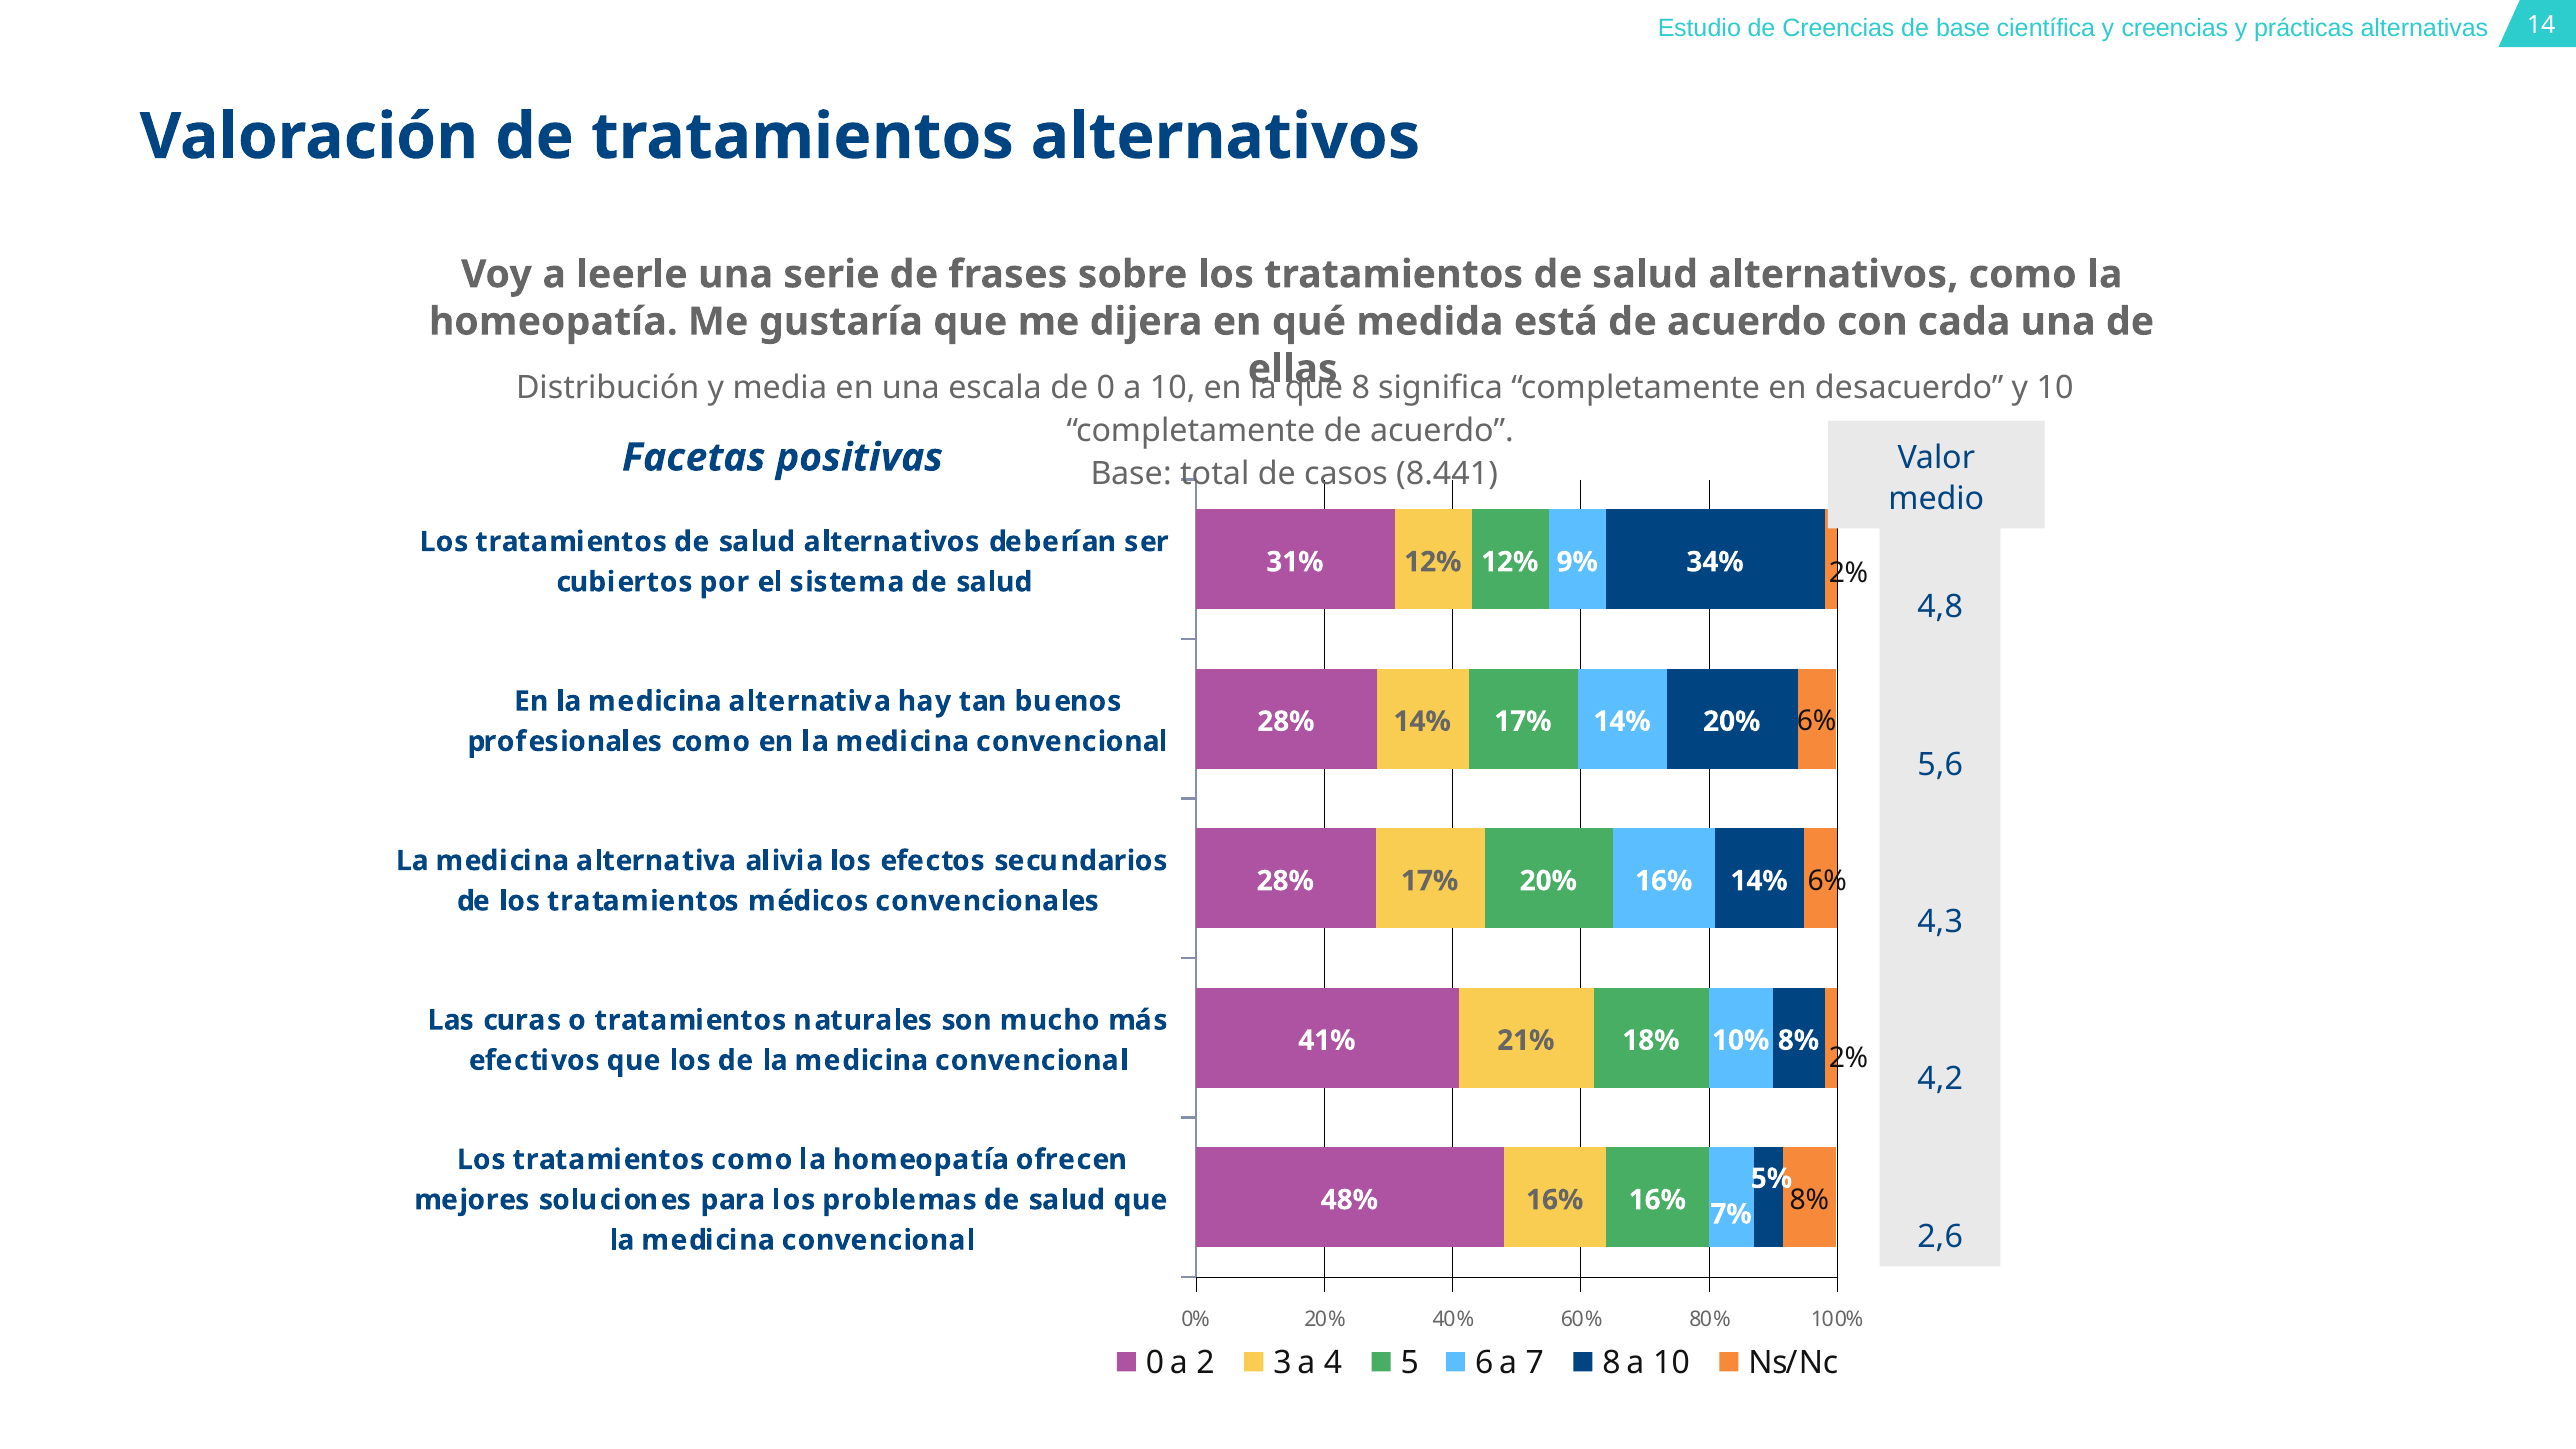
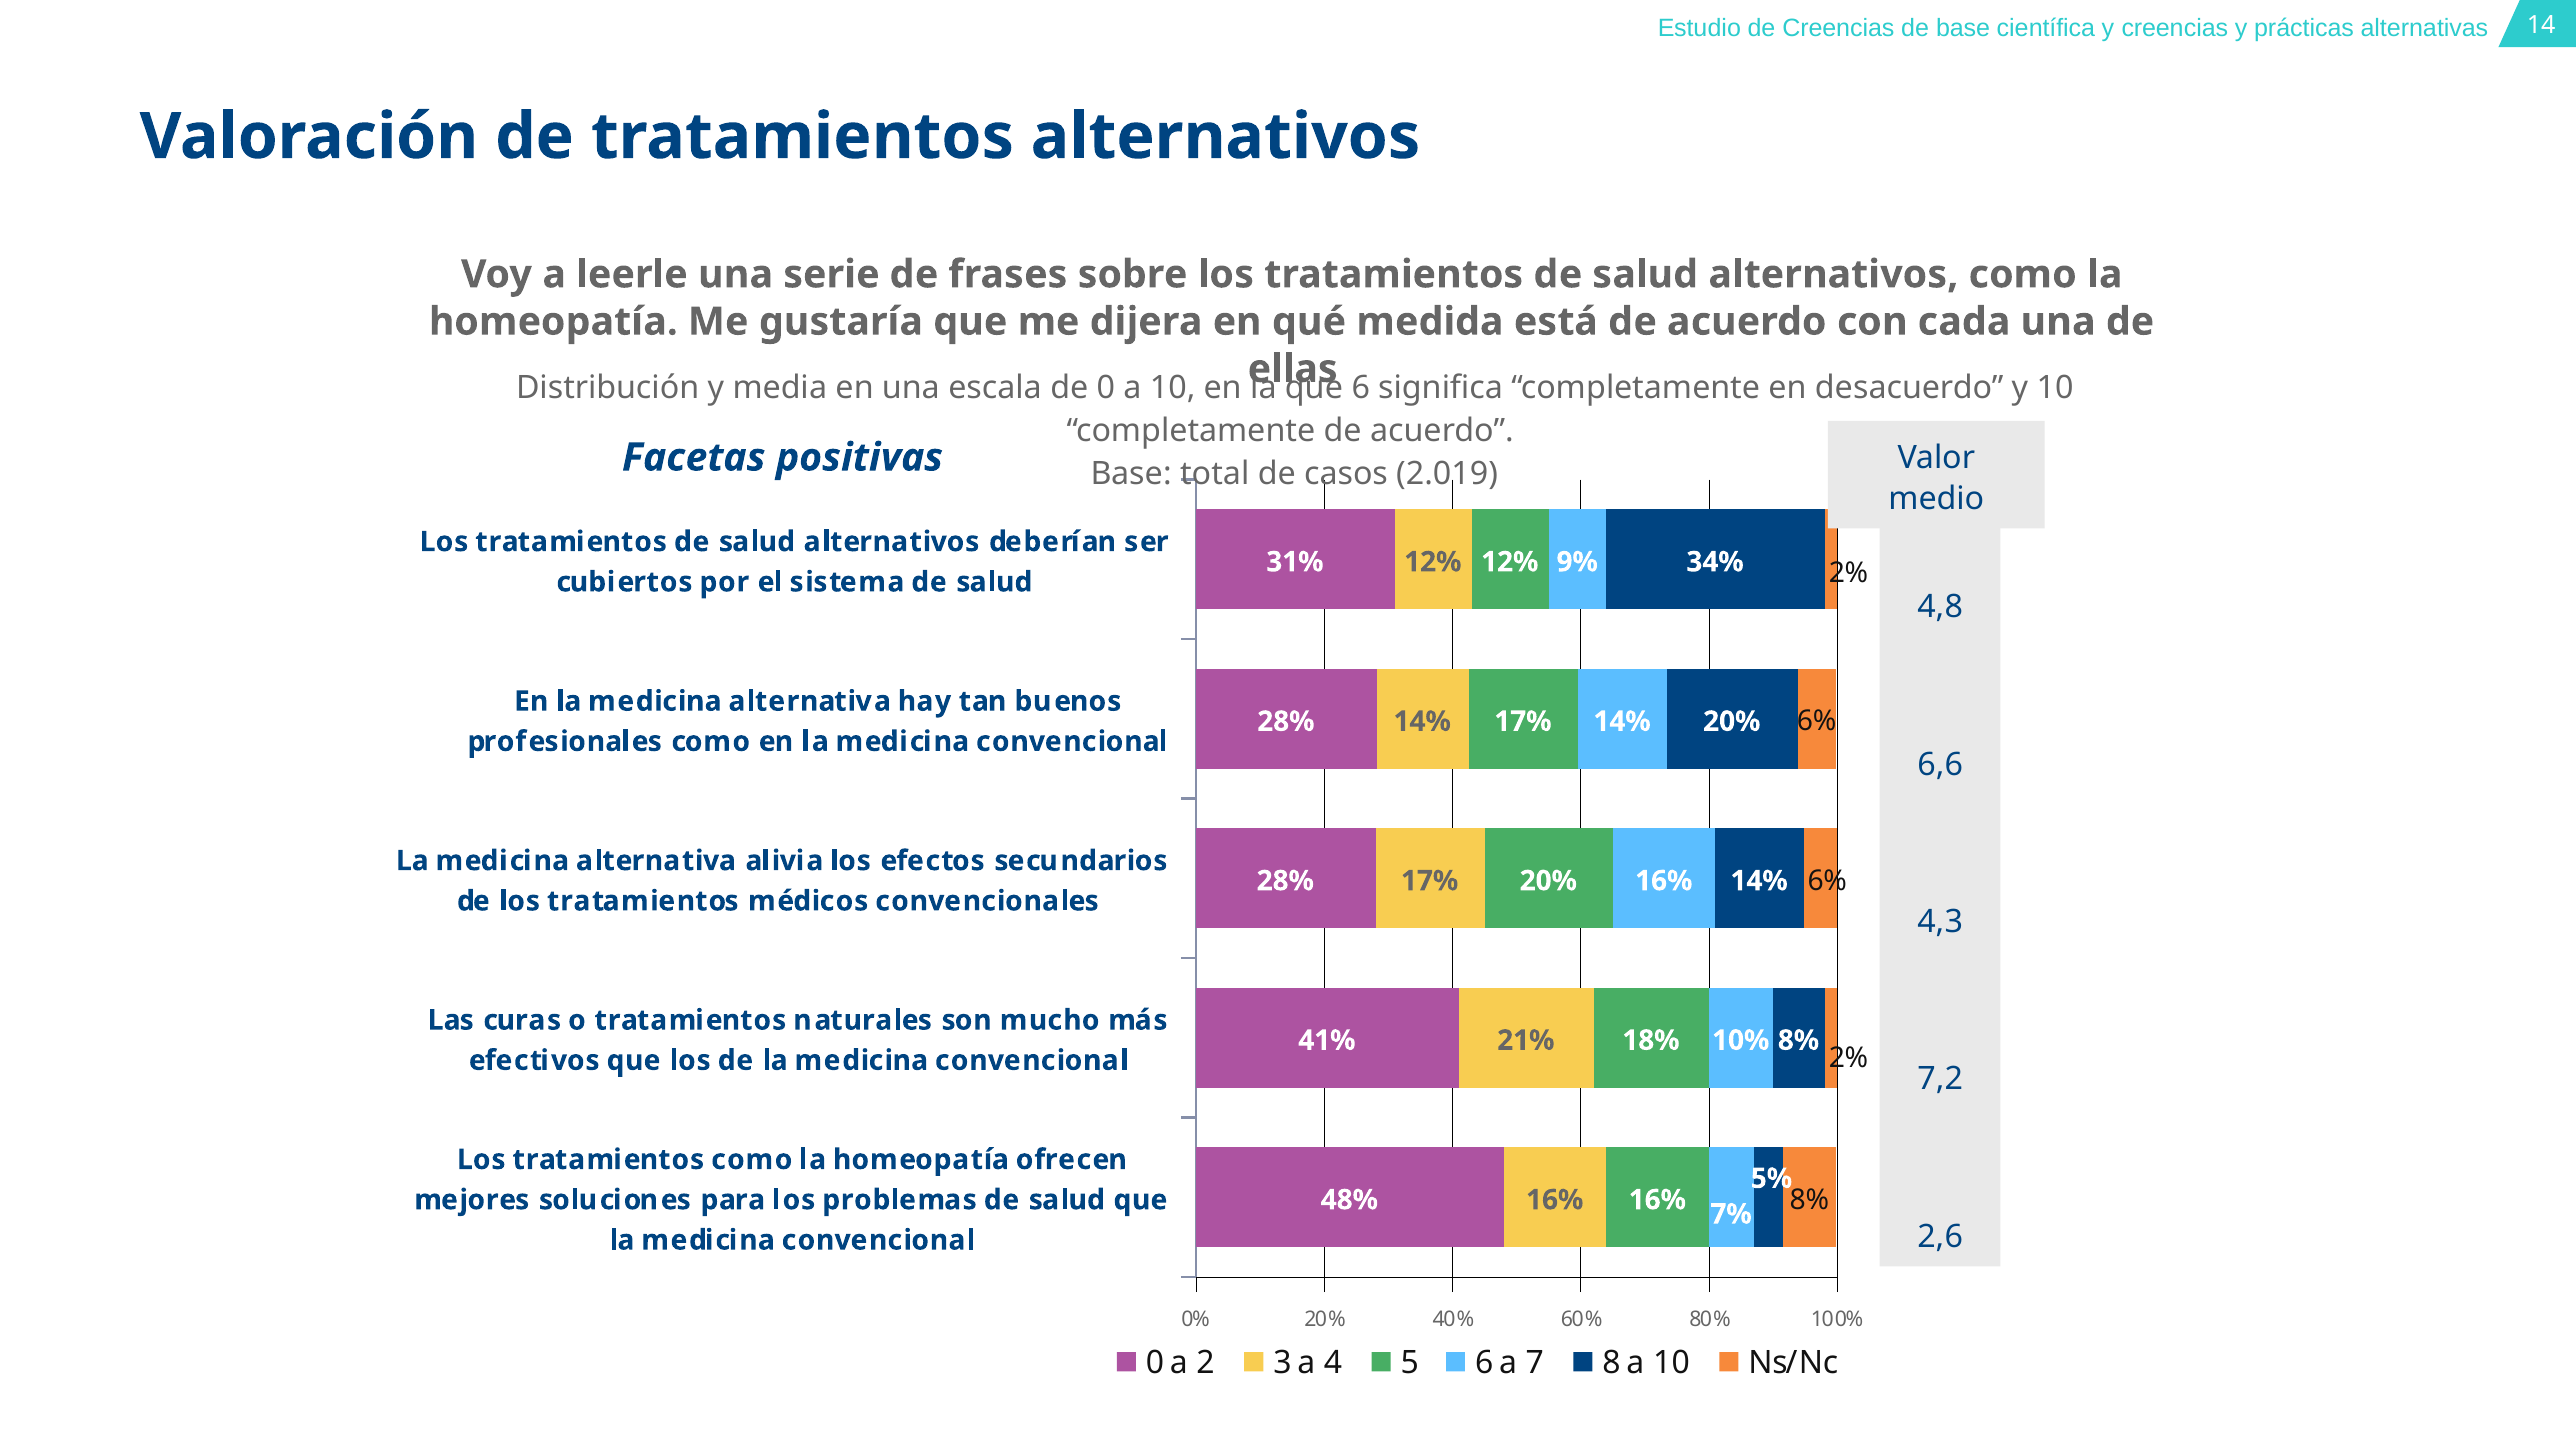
8: 8 -> 6 (1361, 388)
8.441: 8.441 -> 2.019 (1447, 474)
5,6: 5,6 -> 6,6 (1940, 765)
4,2: 4,2 -> 7,2 (1940, 1079)
